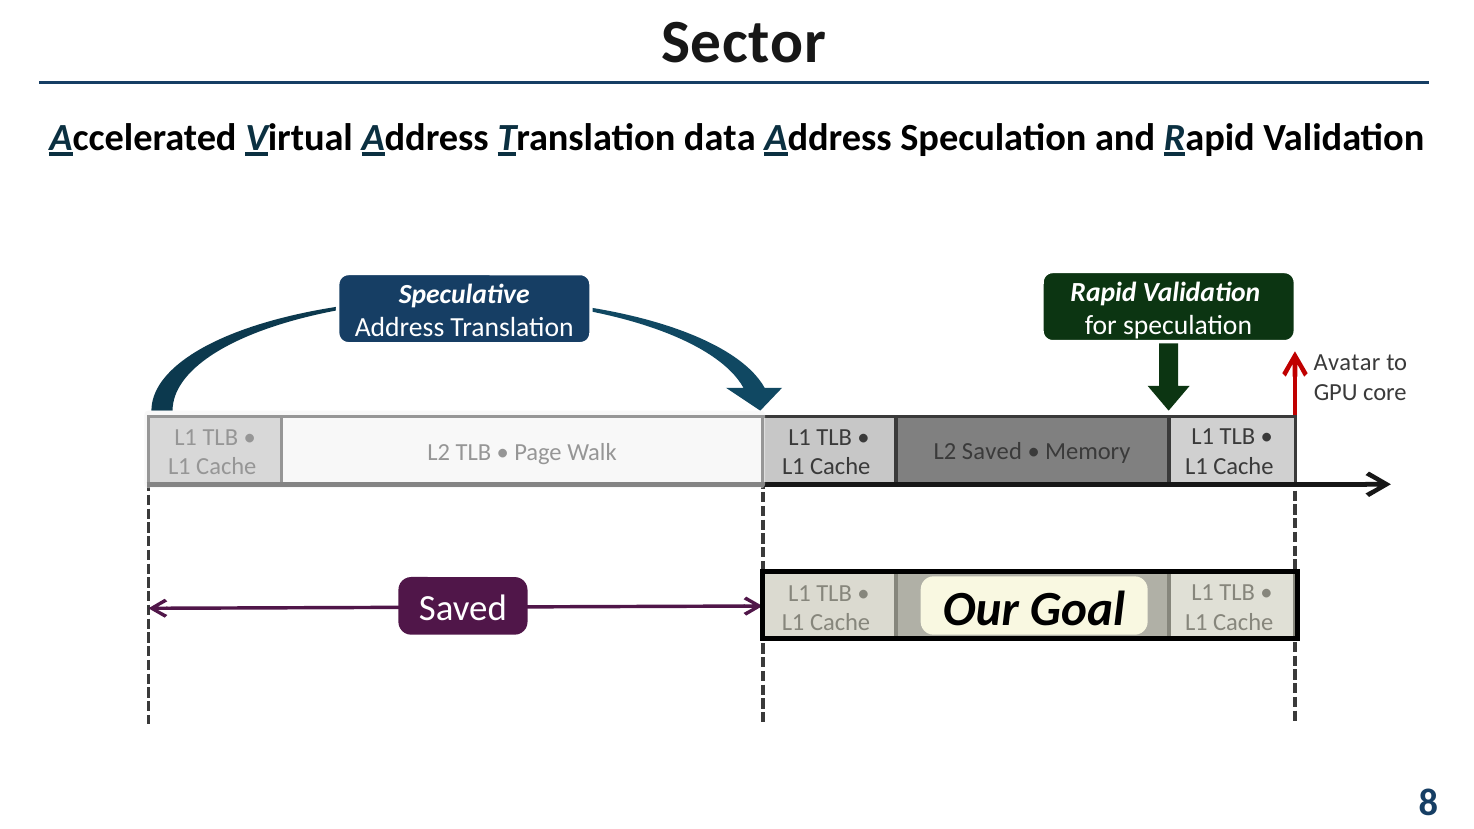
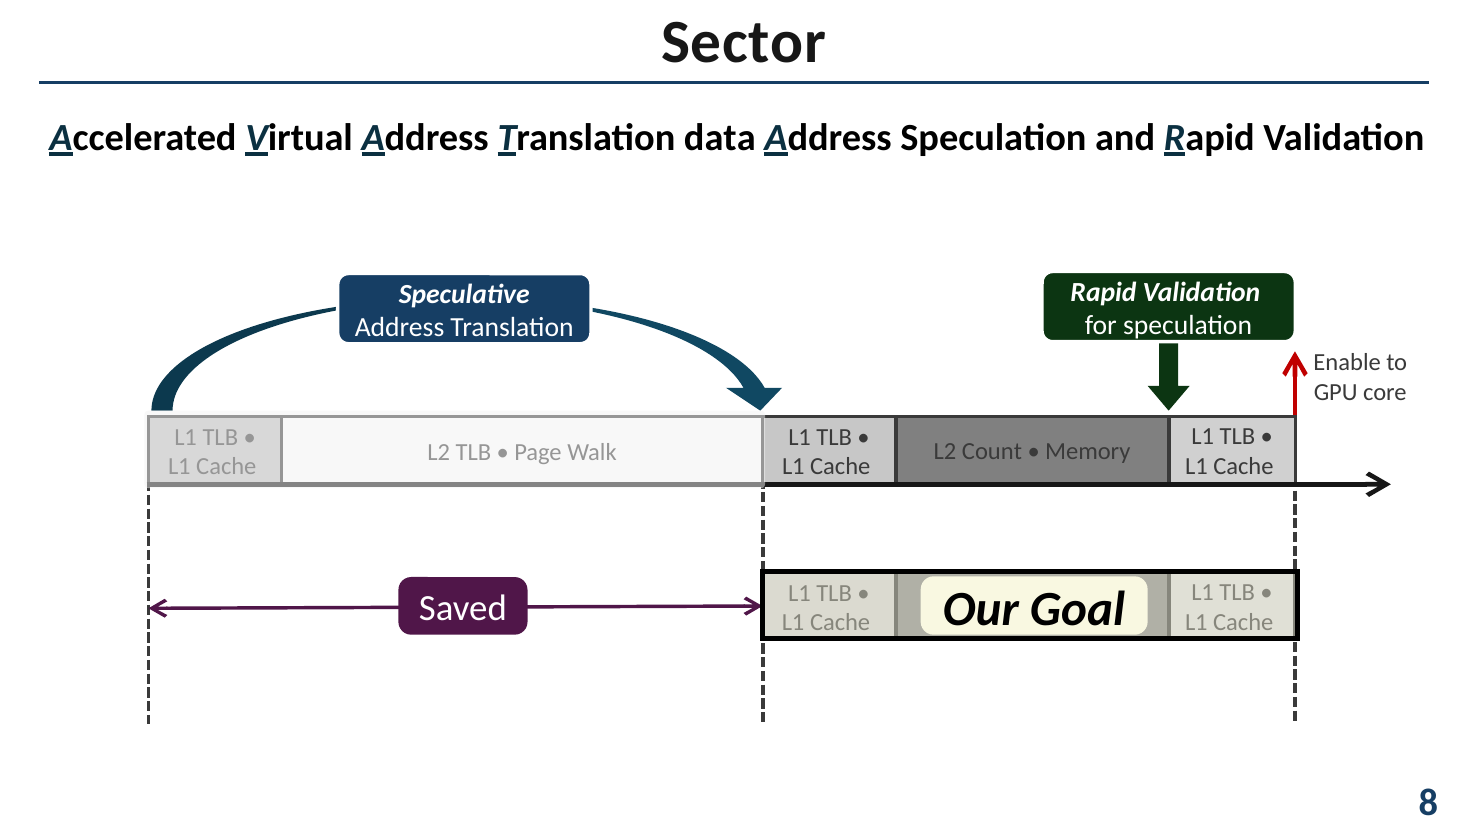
Avatar: Avatar -> Enable (1347, 363)
L2 Saved: Saved -> Count (992, 452)
